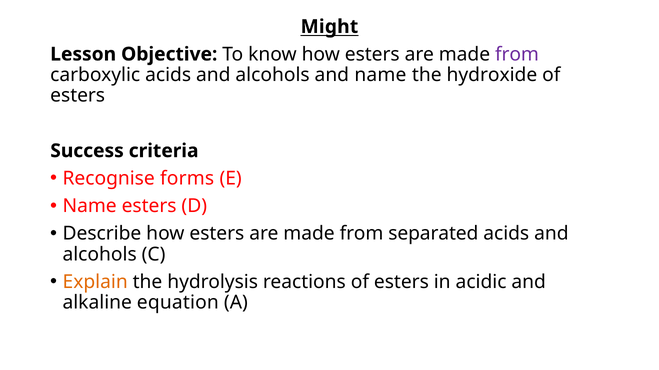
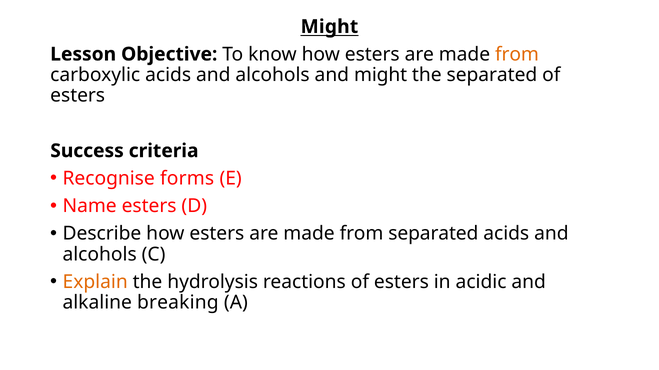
from colour: purple -> orange (517, 54)
and name: name -> might (381, 75)
the hydroxide: hydroxide -> separated (492, 75)
equation: equation -> breaking (178, 303)
